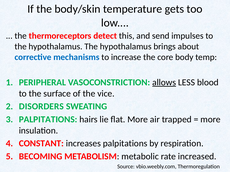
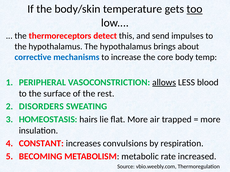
too underline: none -> present (195, 9)
vice: vice -> rest (106, 94)
PALPITATIONS: PALPITATIONS -> HOMEOSTASIS (48, 120)
increases palpitations: palpitations -> convulsions (125, 144)
